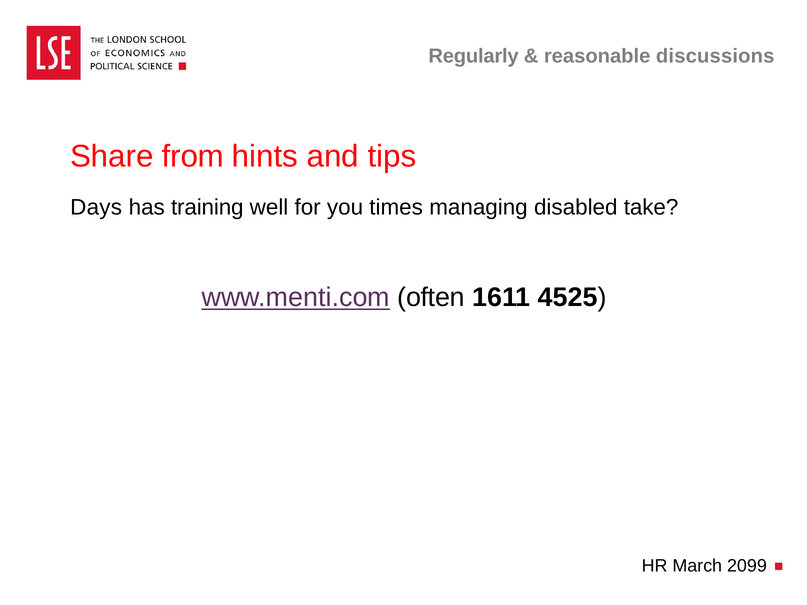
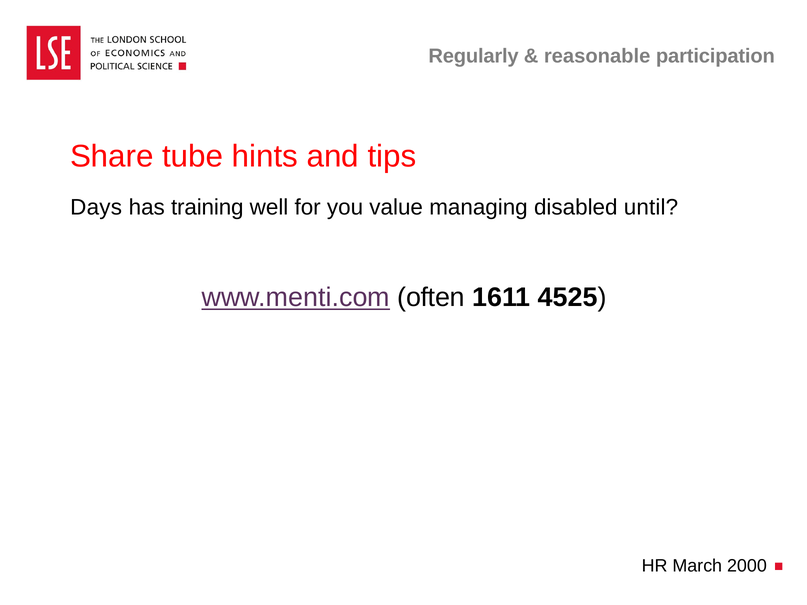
discussions: discussions -> participation (715, 56)
from: from -> tube (193, 156)
times: times -> value (396, 207)
take: take -> until (651, 207)
2099: 2099 -> 2000 (747, 566)
